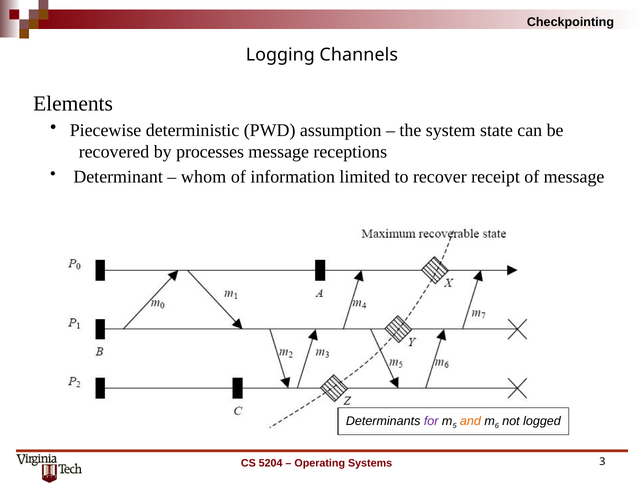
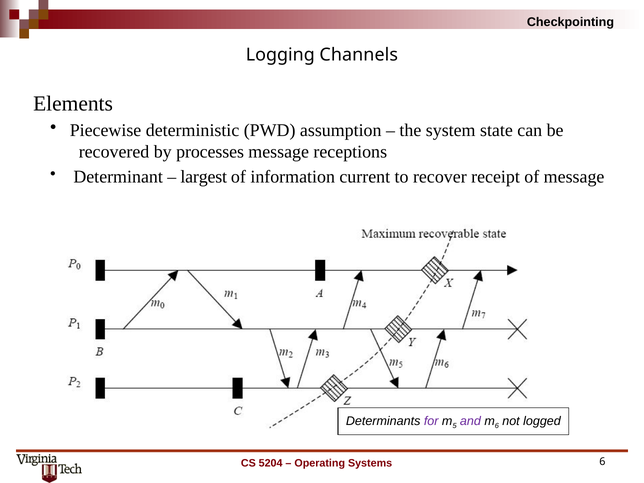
whom: whom -> largest (204, 177)
limited: limited -> current (365, 177)
and colour: orange -> purple (470, 421)
Systems 3: 3 -> 6 (602, 462)
